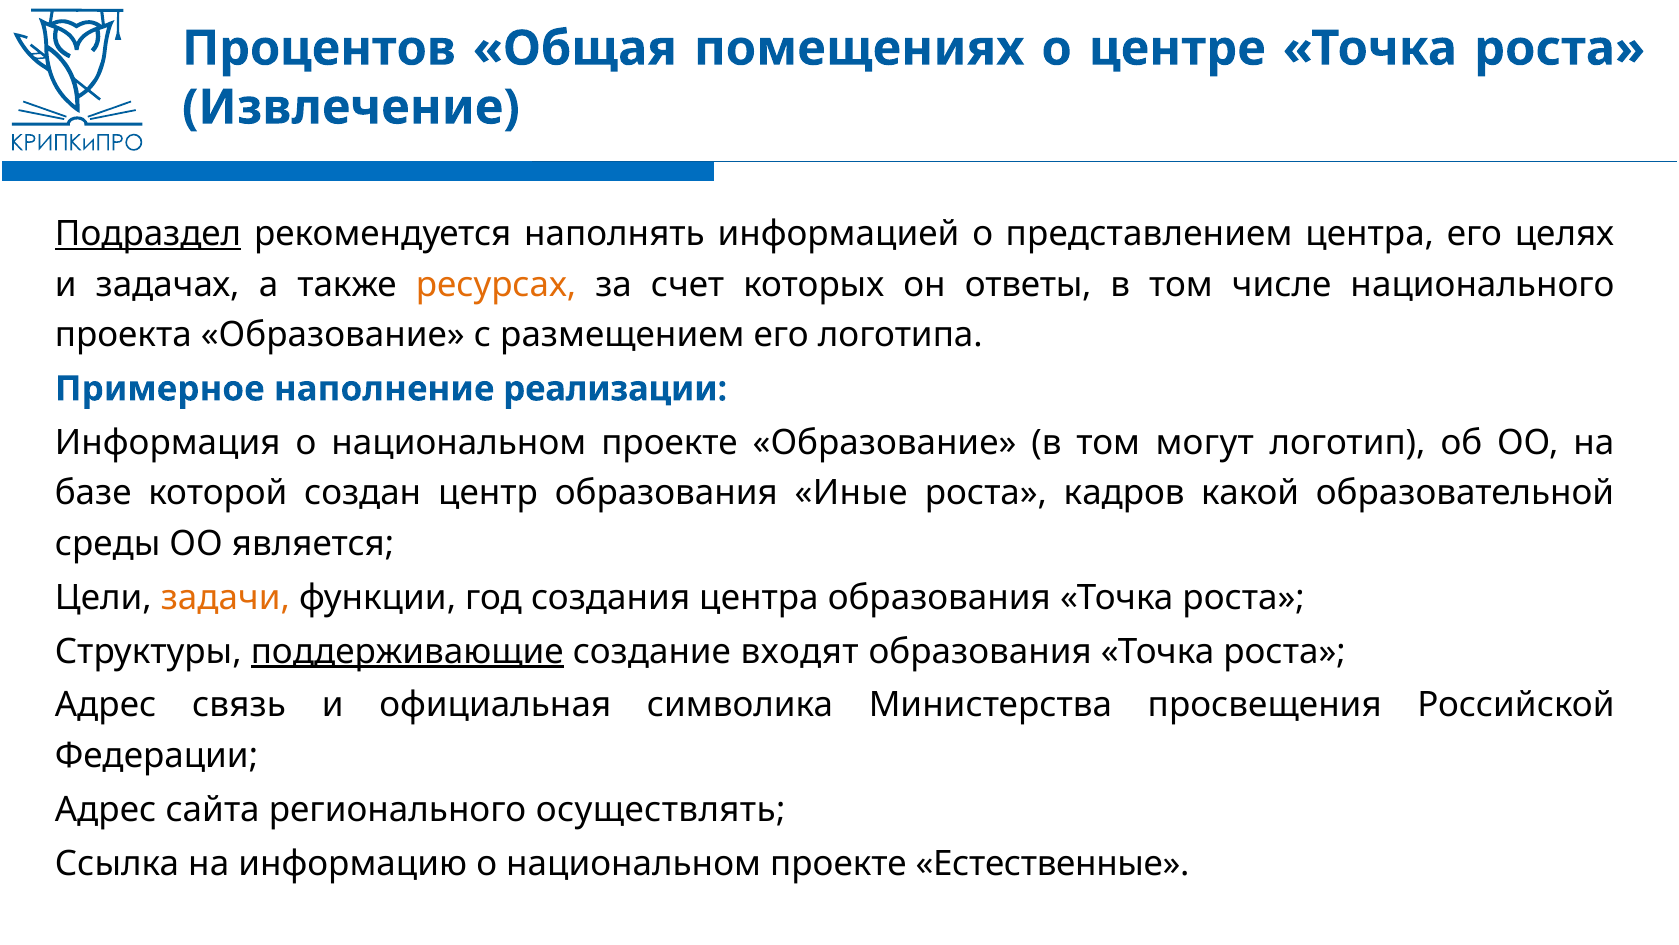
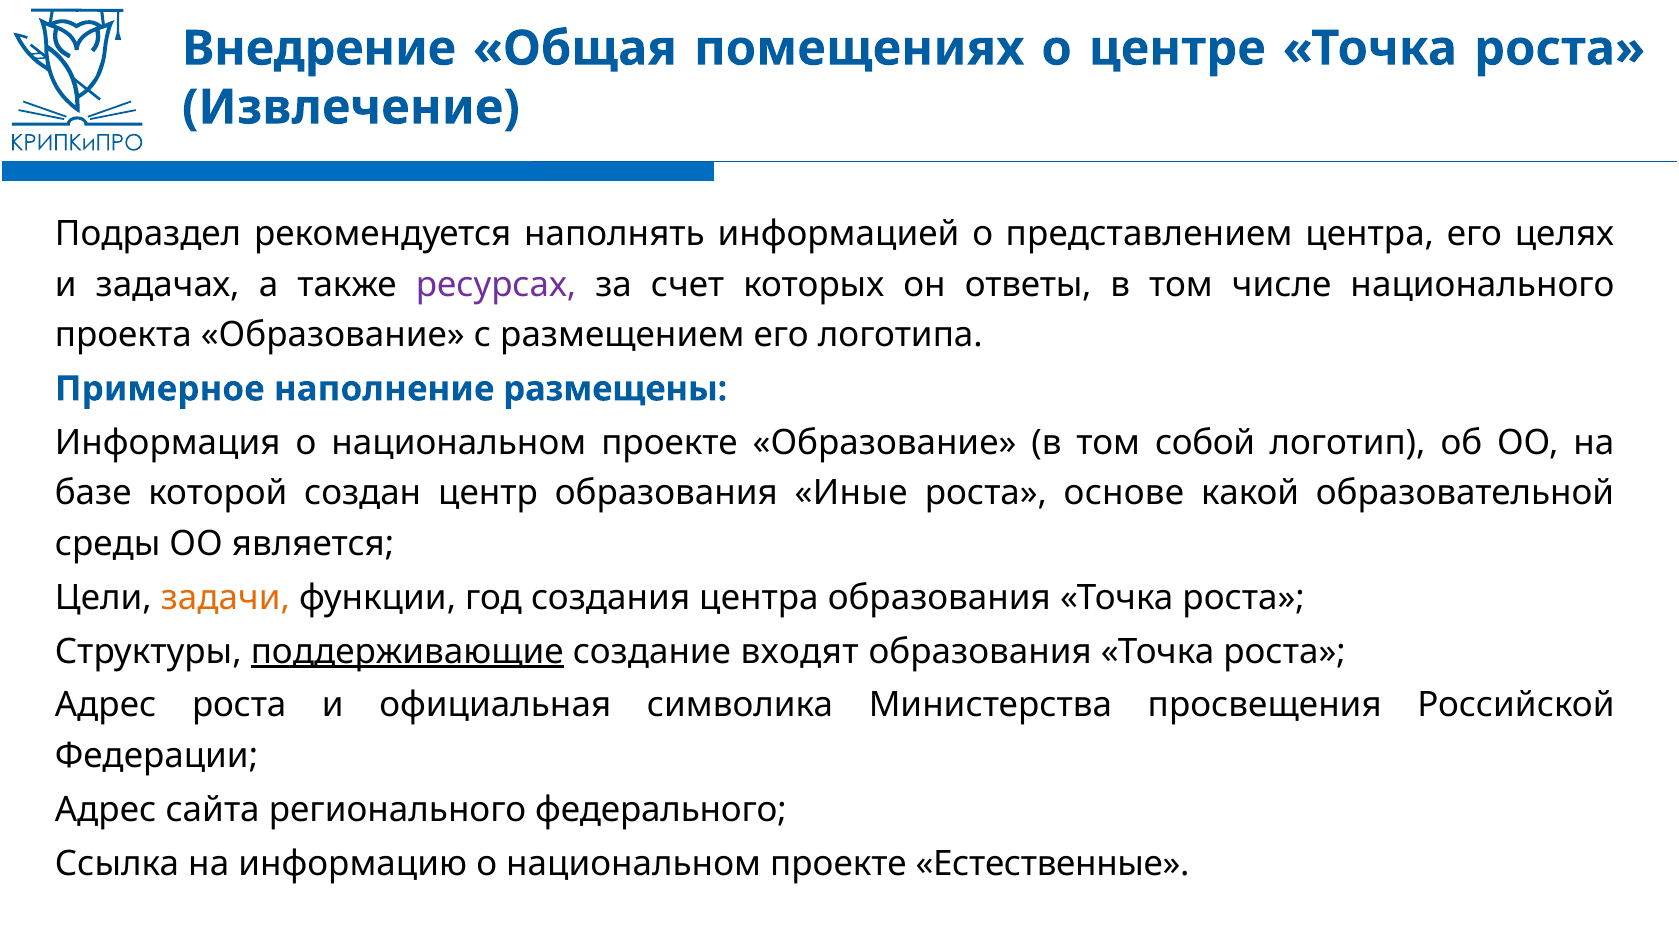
Процентов: Процентов -> Внедрение (319, 49)
Подраздел underline: present -> none (148, 234)
ресурсах colour: orange -> purple (496, 284)
реализации: реализации -> размещены (615, 389)
могут: могут -> собой (1205, 443)
кадров: кадров -> основе (1124, 493)
Адрес связь: связь -> роста (239, 705)
осуществлять: осуществлять -> федерального (661, 809)
